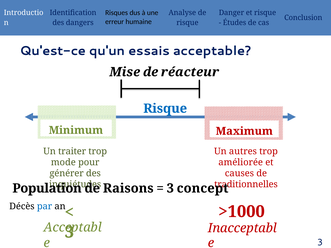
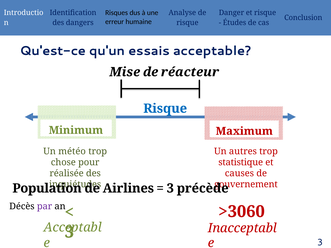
traiter: traiter -> météo (72, 151)
mode: mode -> chose (63, 162)
améliorée: améliorée -> statistique (241, 162)
générer: générer -> réalisée (67, 174)
traditionnelles: traditionnelles -> gouvernement (246, 185)
Raisons: Raisons -> Airlines (128, 188)
concept: concept -> précède (203, 188)
par colour: blue -> purple (45, 206)
>1000: >1000 -> >3060 (242, 212)
